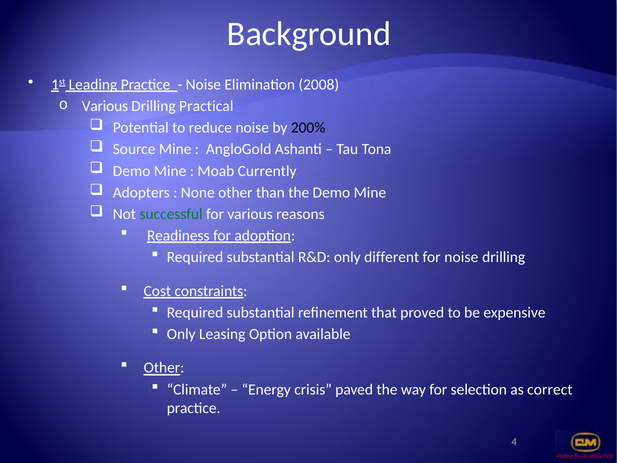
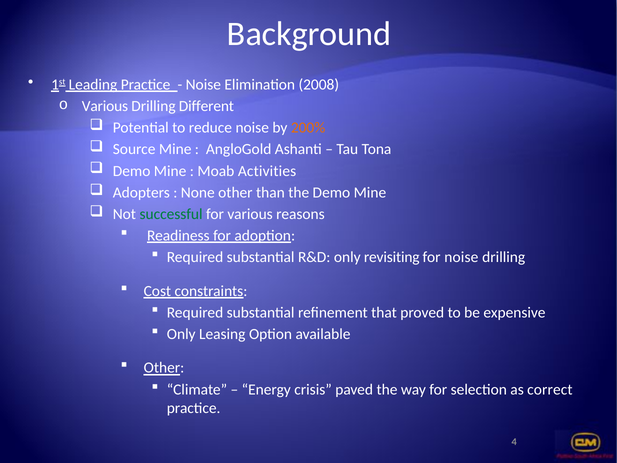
Practical: Practical -> Different (206, 106)
200% colour: black -> orange (308, 128)
Currently: Currently -> Activities (267, 171)
different: different -> revisiting (392, 257)
